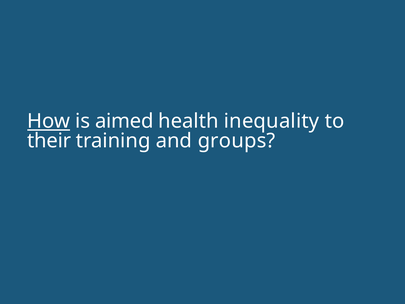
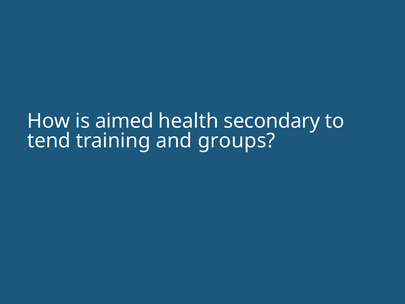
How underline: present -> none (49, 121)
inequality: inequality -> secondary (272, 121)
their: their -> tend (49, 141)
